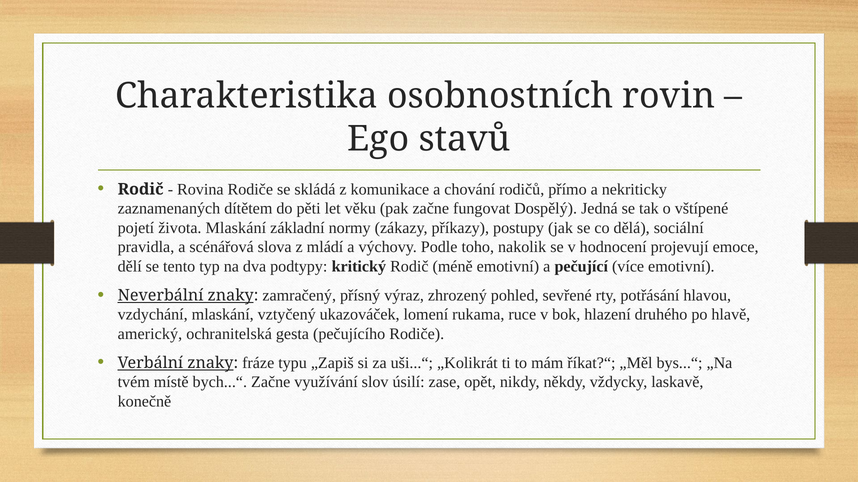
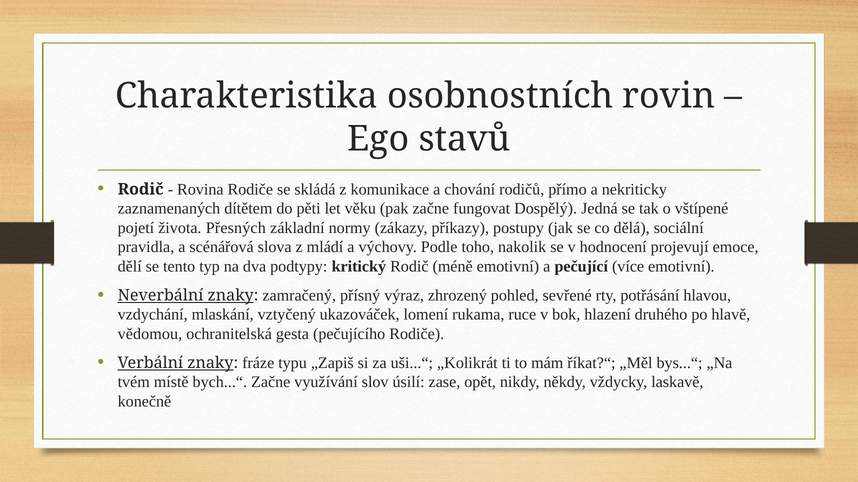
života Mlaskání: Mlaskání -> Přesných (236, 228)
americký: americký -> vědomou (150, 334)
